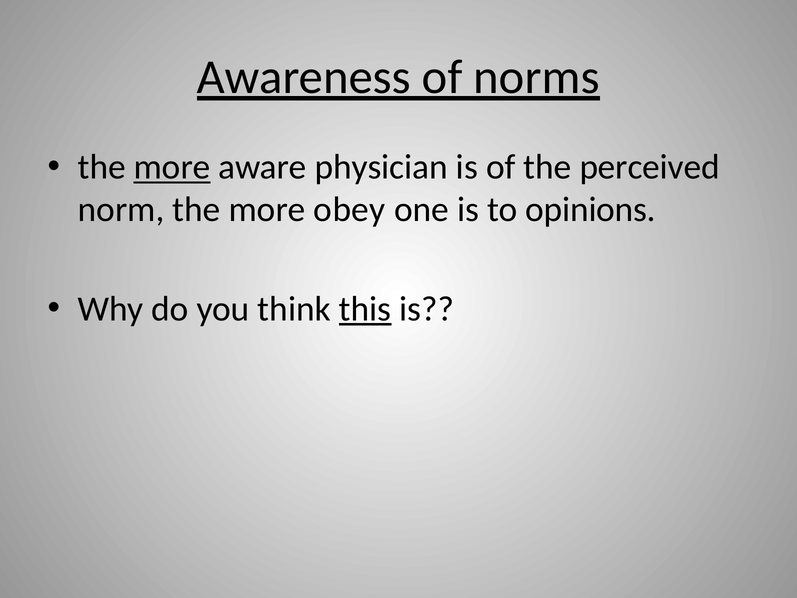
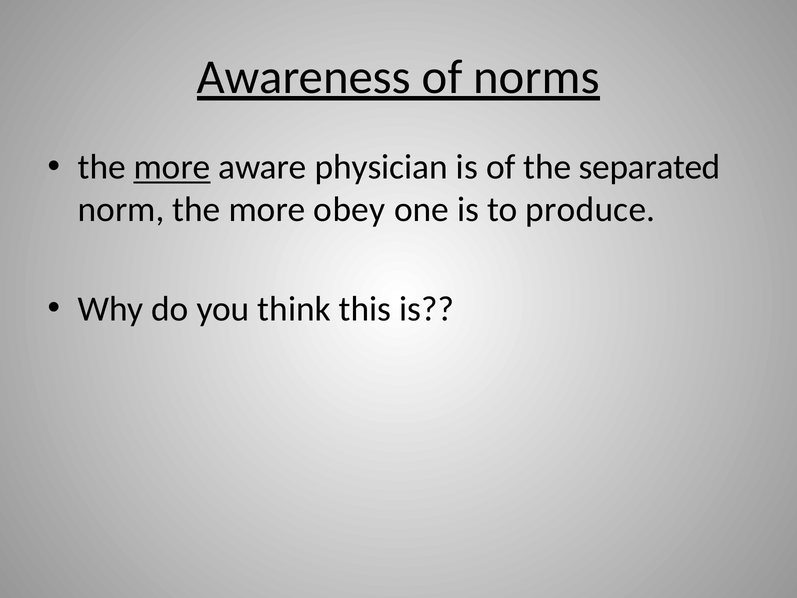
perceived: perceived -> separated (650, 167)
opinions: opinions -> produce (590, 210)
this underline: present -> none (365, 309)
